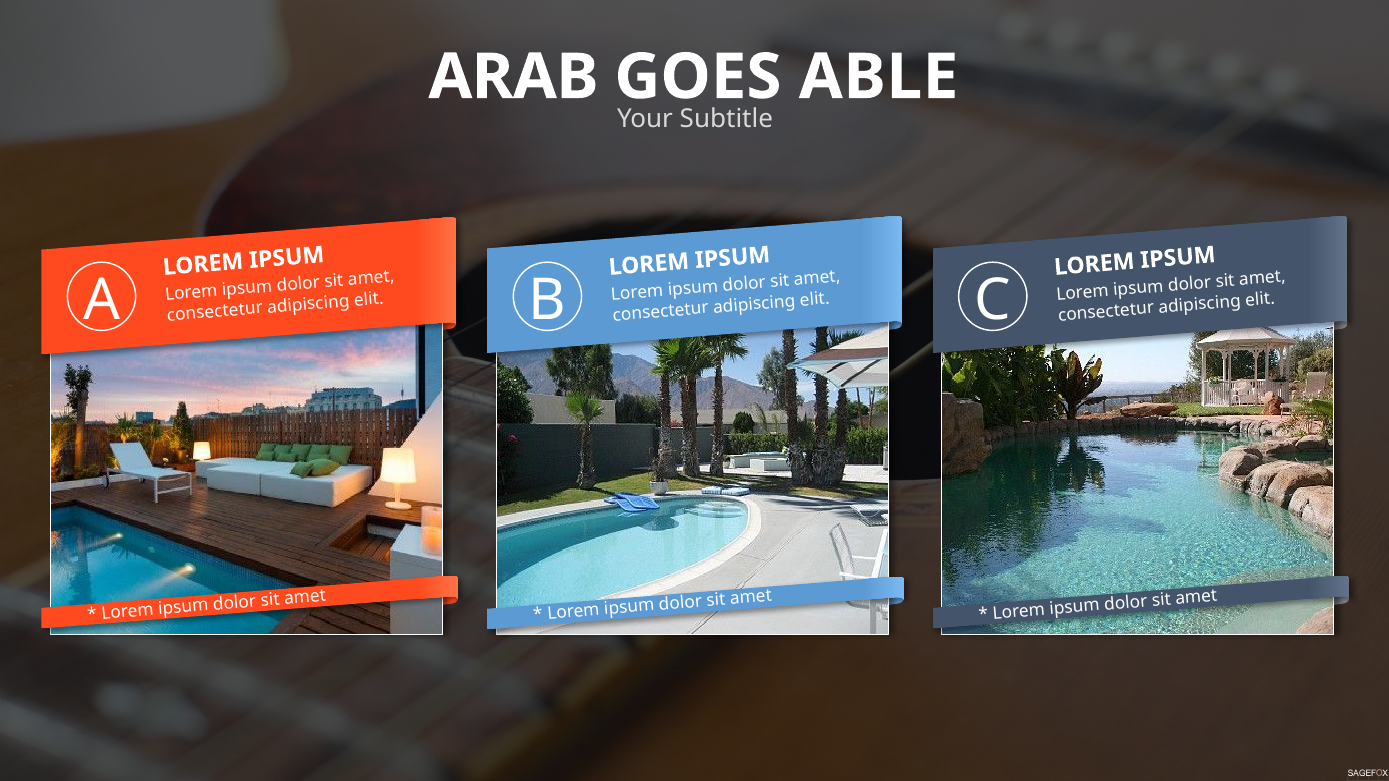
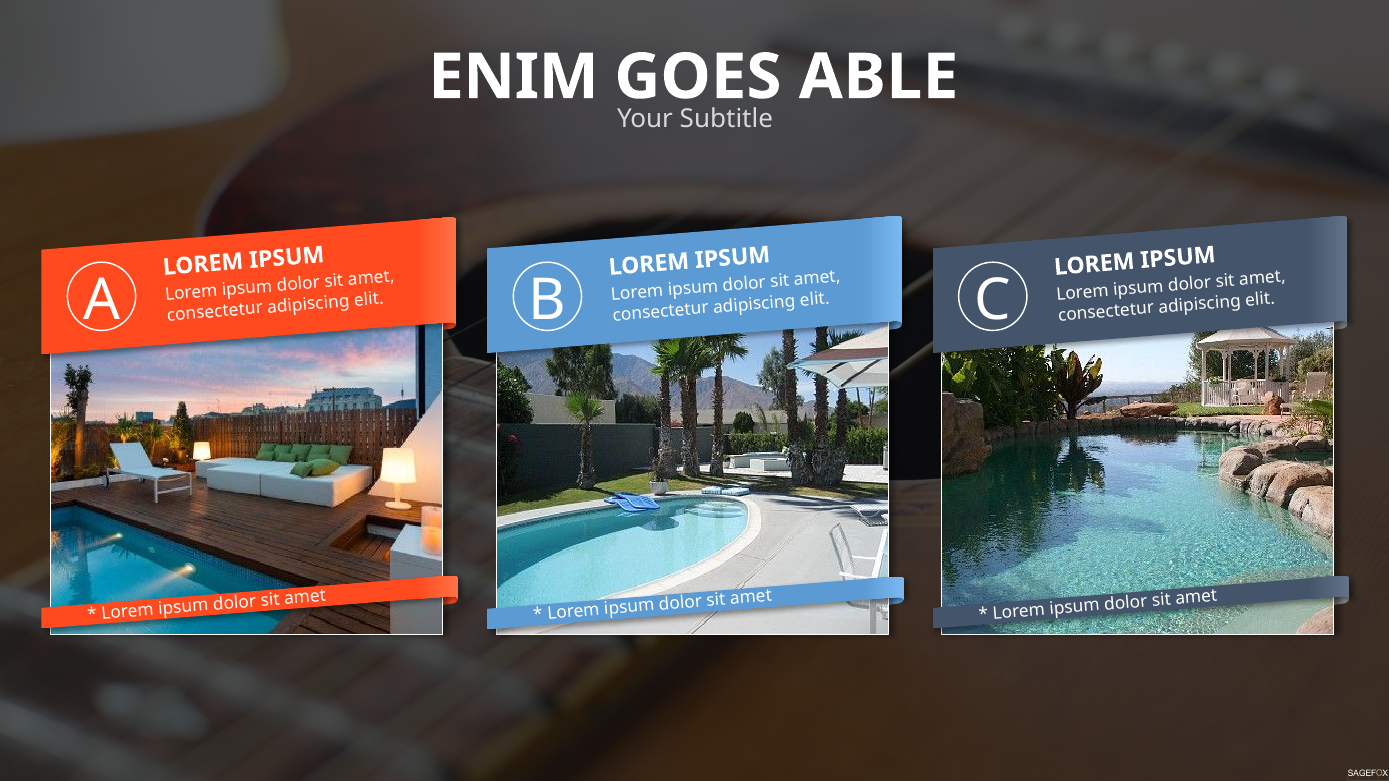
ARAB: ARAB -> ENIM (513, 77)
